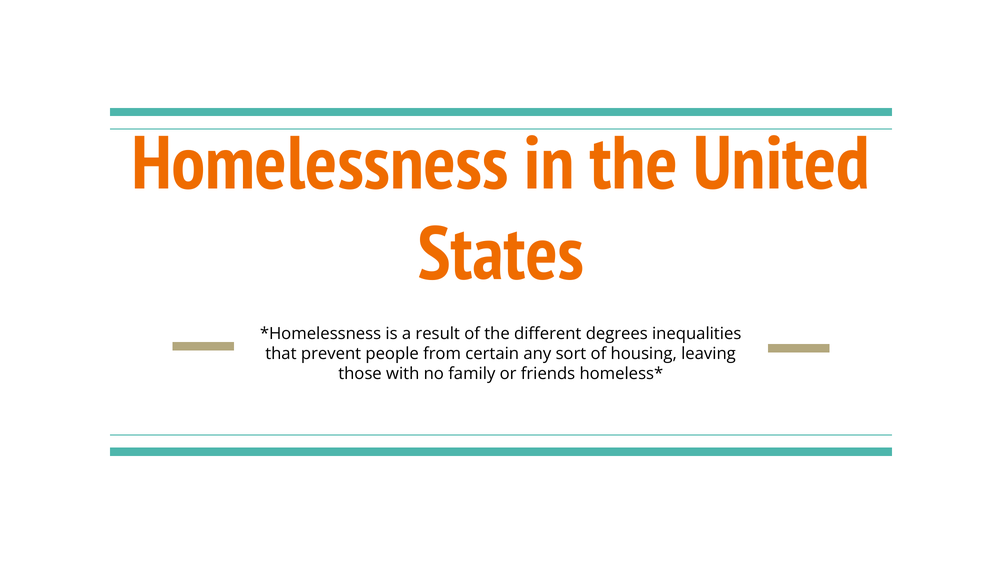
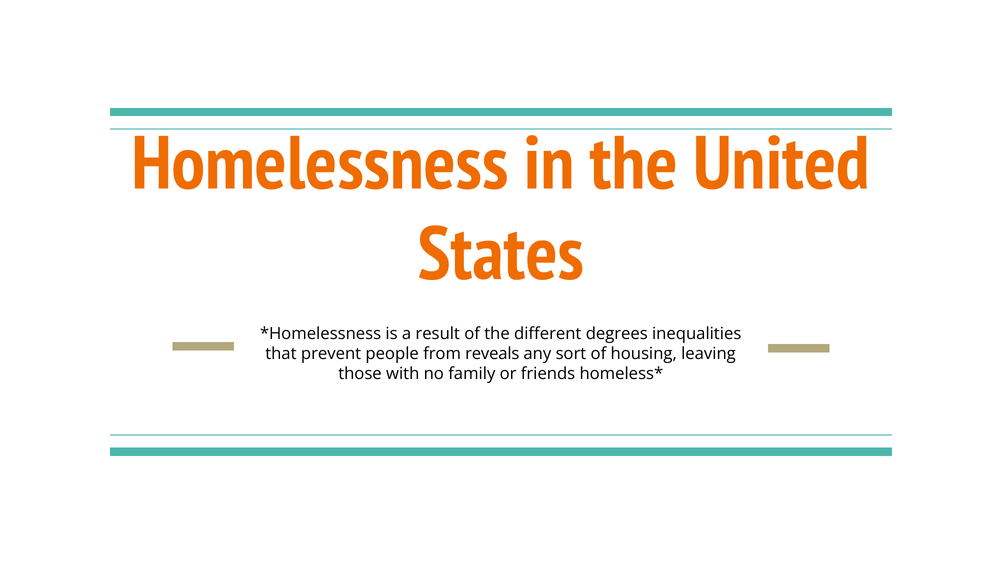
certain: certain -> reveals (492, 354)
